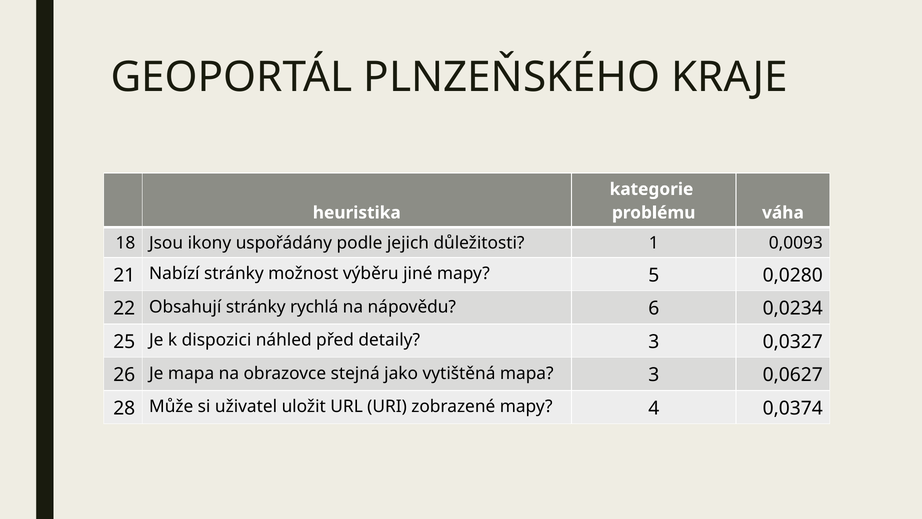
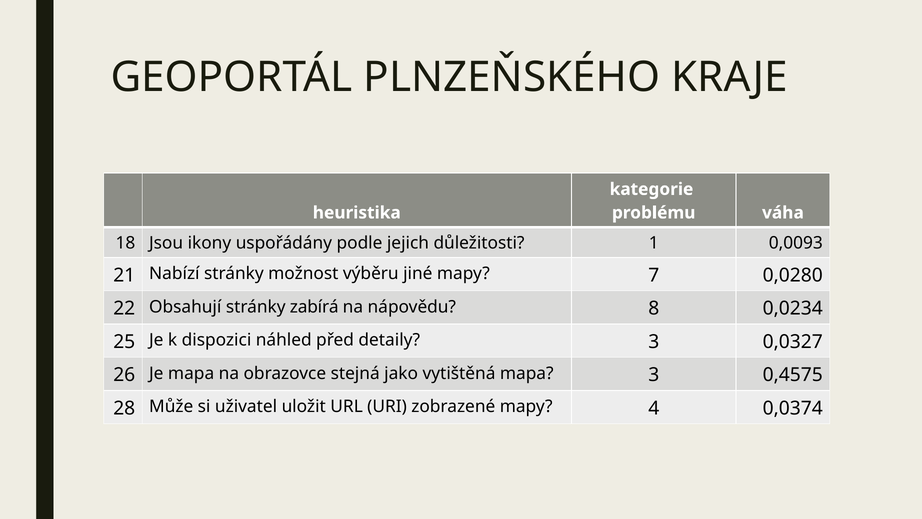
5: 5 -> 7 (654, 275)
rychlá: rychlá -> zabírá (314, 307)
6: 6 -> 8 (654, 308)
0,0627: 0,0627 -> 0,4575 (793, 375)
